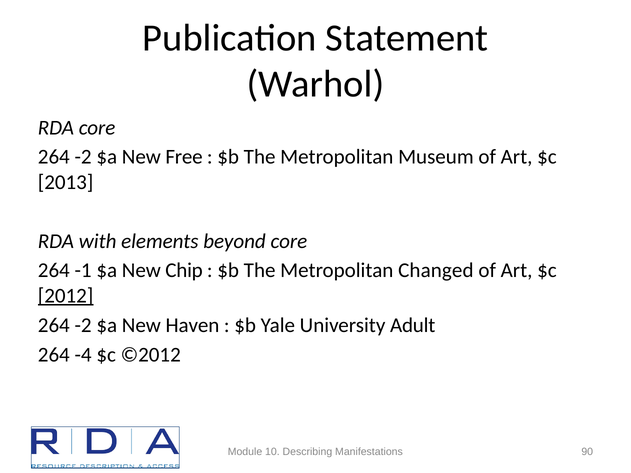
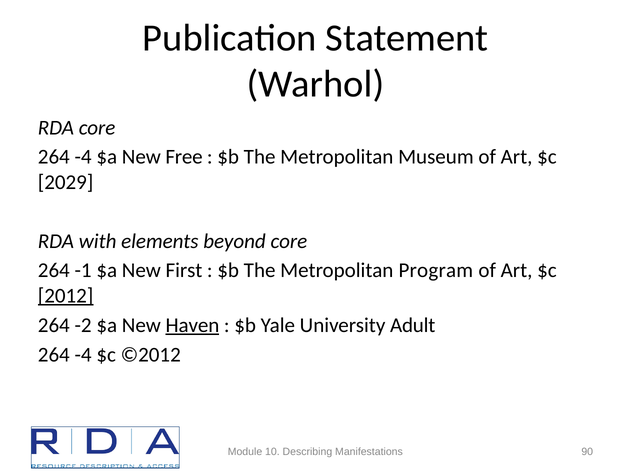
-2: -2 -> -4 (83, 157)
2013: 2013 -> 2029 (66, 182)
Chip: Chip -> First (184, 271)
Changed: Changed -> Program (436, 271)
Haven underline: none -> present (192, 325)
